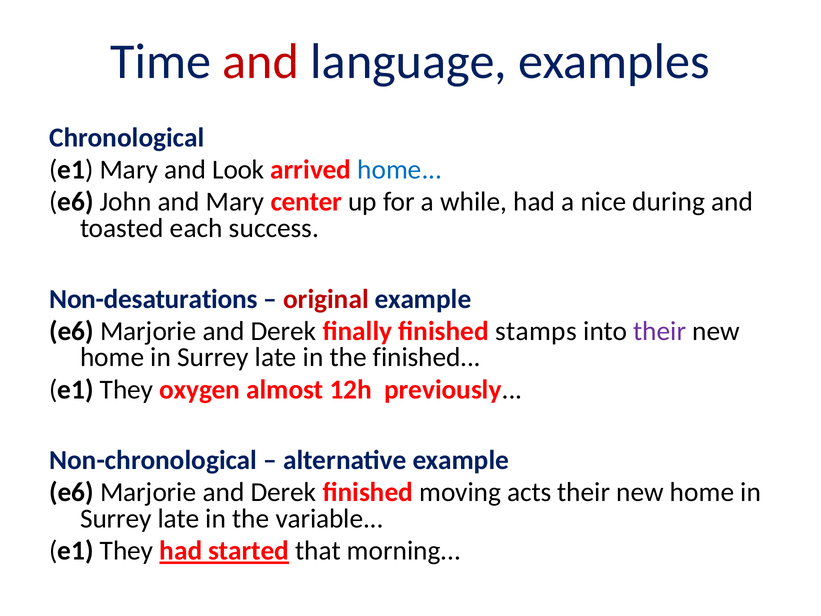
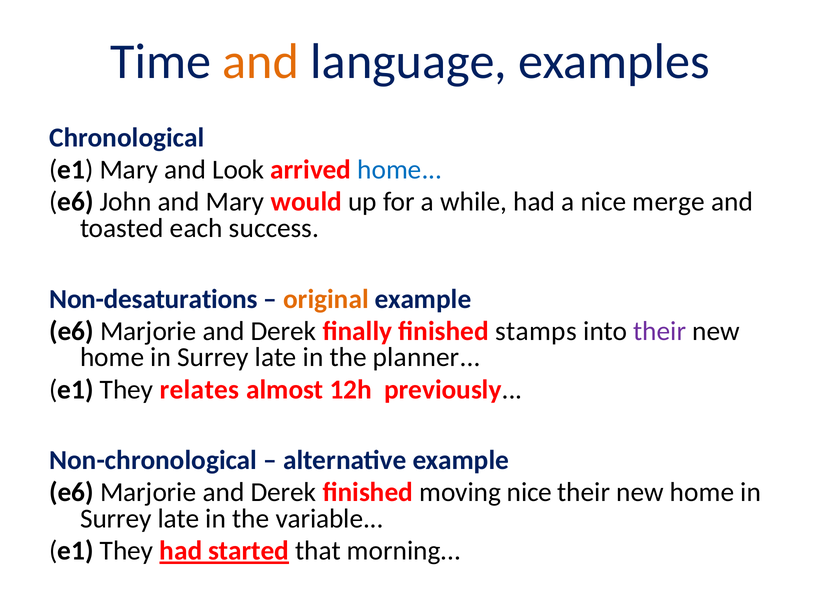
and colour: red -> orange (261, 62)
center: center -> would (306, 202)
during: during -> merge (669, 202)
original colour: red -> orange (326, 299)
the finished: finished -> planner (427, 357)
oxygen: oxygen -> relates (200, 389)
moving acts: acts -> nice (529, 492)
